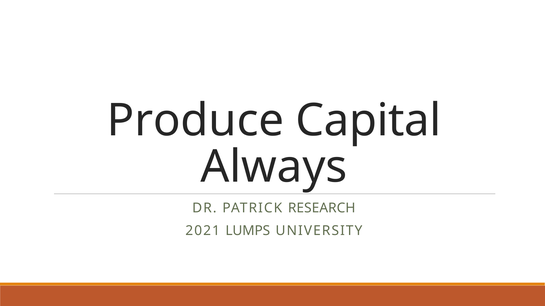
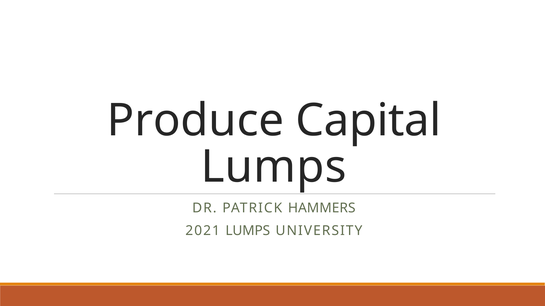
Always: Always -> Lumps (274, 167)
RESEARCH: RESEARCH -> HAMMERS (322, 209)
